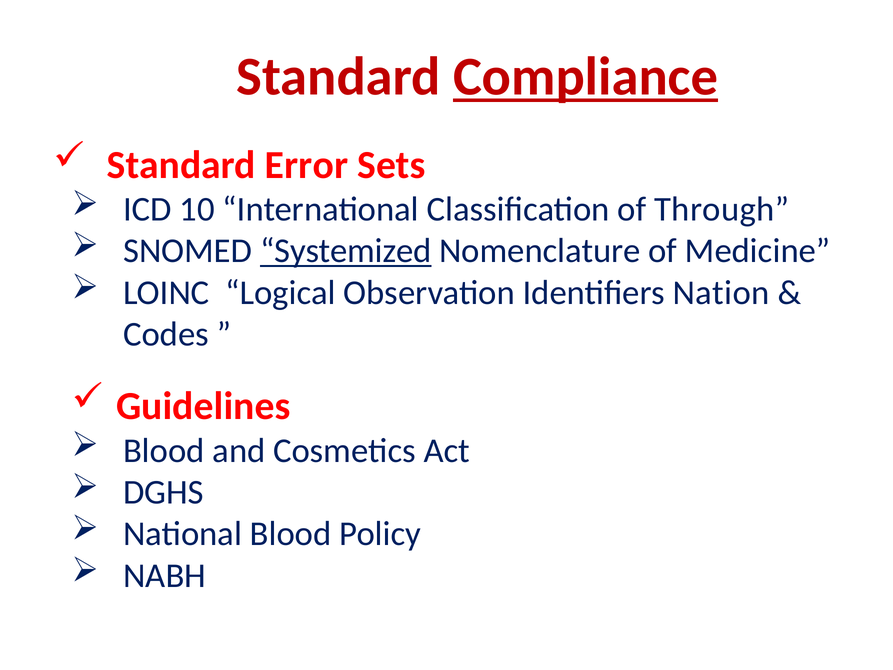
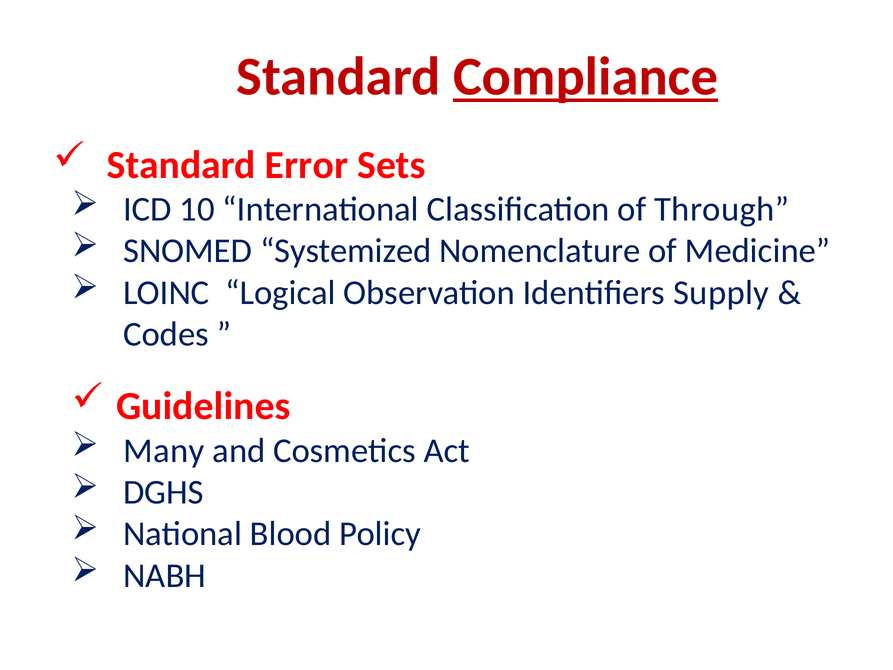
Systemized underline: present -> none (346, 251)
Nation: Nation -> Supply (721, 293)
Blood: Blood -> Many (164, 450)
